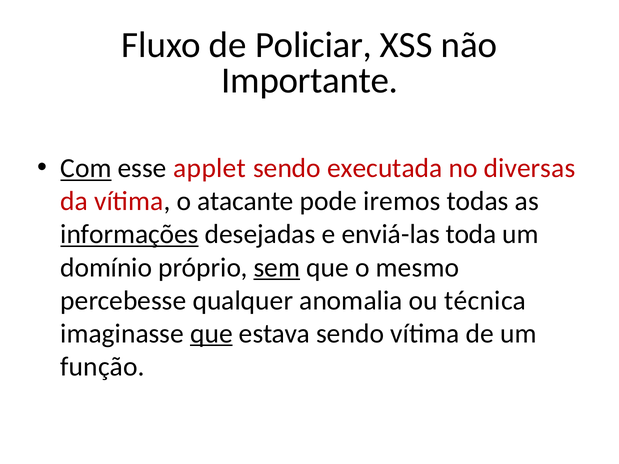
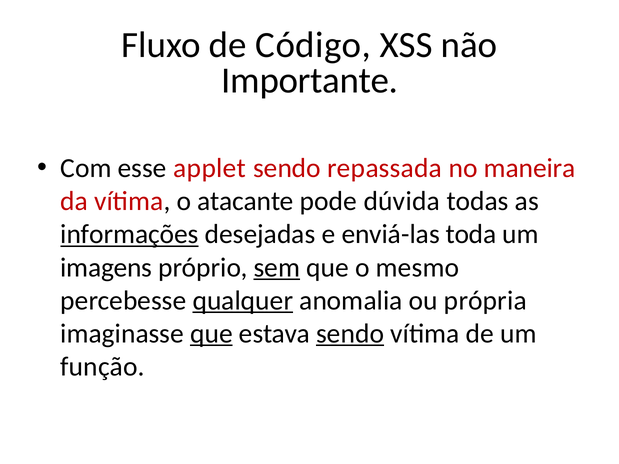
Policiar: Policiar -> Código (313, 45)
Com underline: present -> none (86, 168)
executada: executada -> repassada (385, 168)
diversas: diversas -> maneira (530, 168)
iremos: iremos -> dúvida (402, 201)
domínio: domínio -> imagens (106, 268)
qualquer underline: none -> present (243, 301)
técnica: técnica -> própria (485, 301)
sendo underline: none -> present (350, 334)
